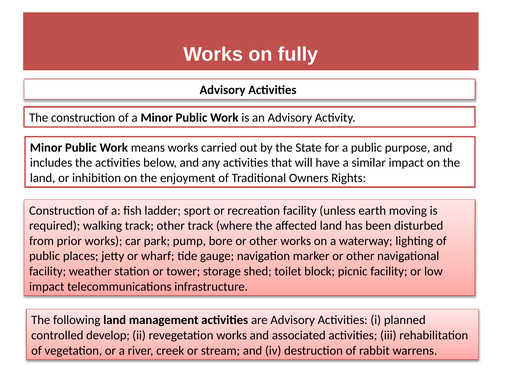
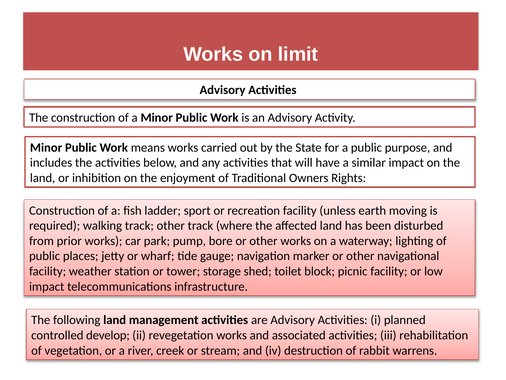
fully: fully -> limit (298, 54)
